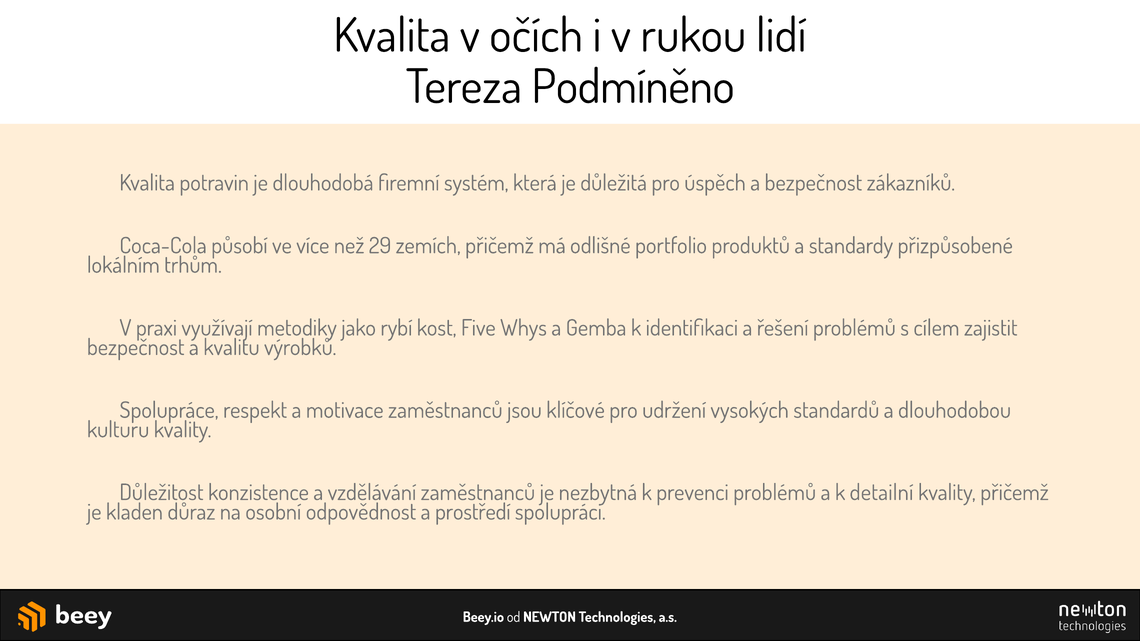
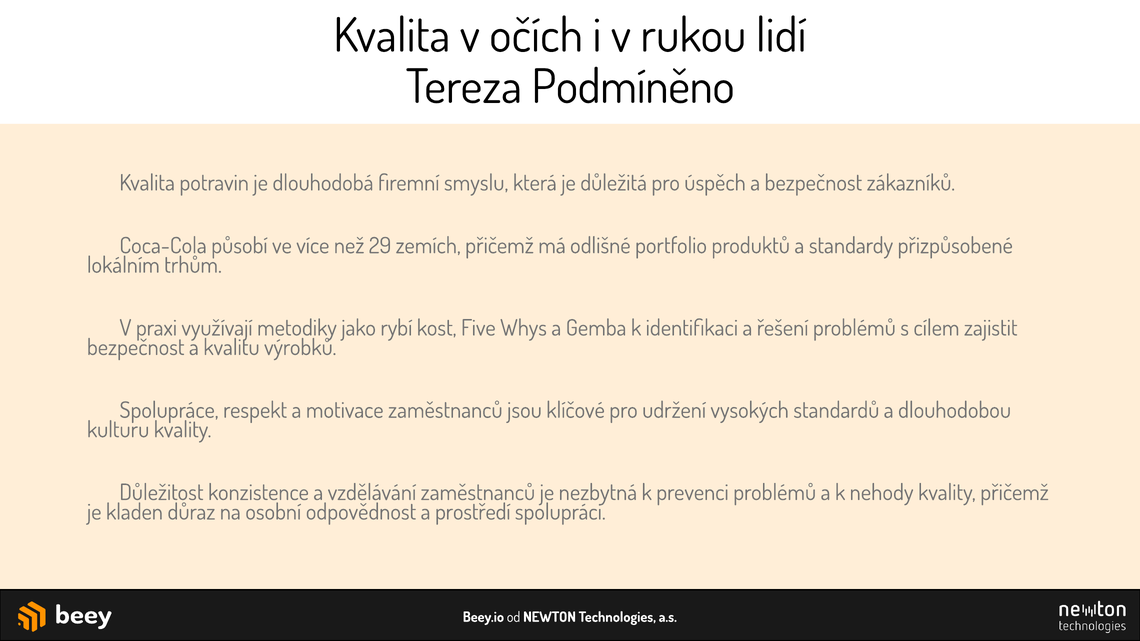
systém: systém -> smyslu (476, 183)
detailní: detailní -> nehody (882, 493)
